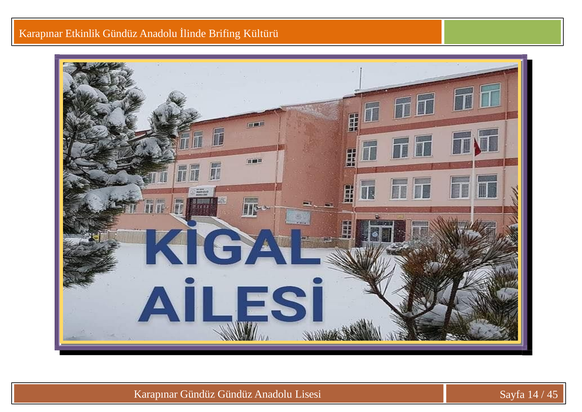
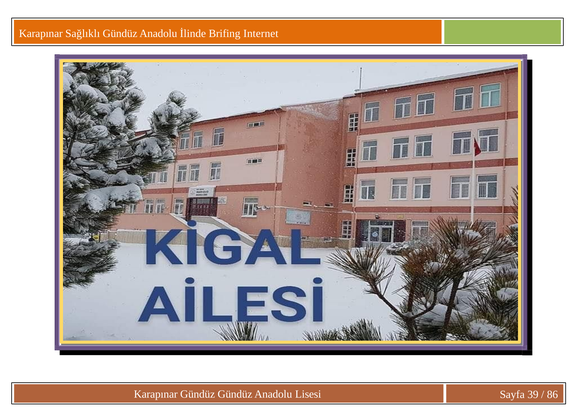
Etkinlik: Etkinlik -> Sağlıklı (83, 34)
Kültürü: Kültürü -> Internet (261, 34)
14: 14 -> 39 (533, 394)
45: 45 -> 86 (552, 394)
